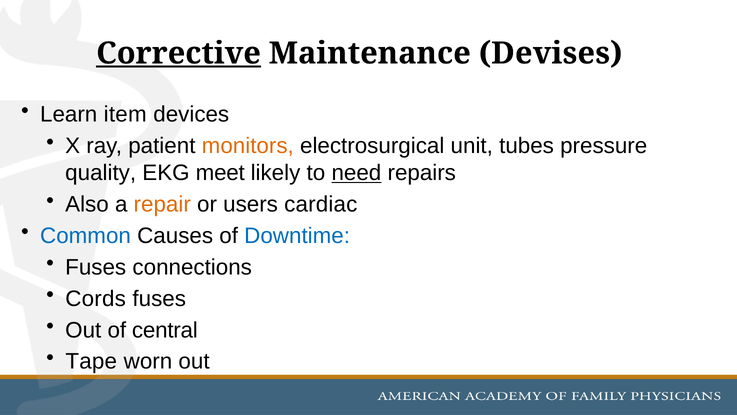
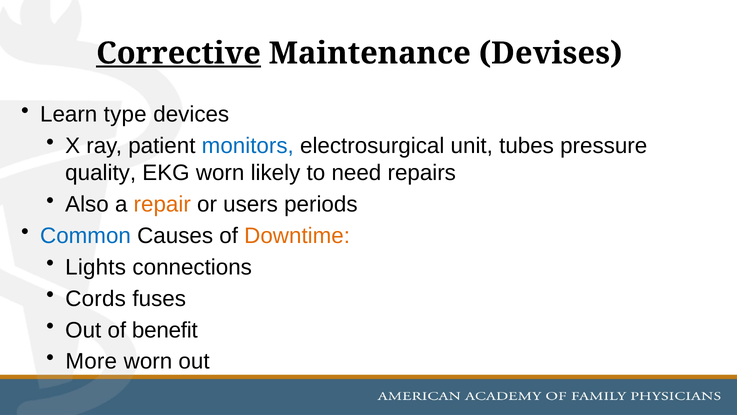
item: item -> type (125, 115)
monitors colour: orange -> blue (248, 146)
EKG meet: meet -> worn (220, 173)
need underline: present -> none (356, 173)
cardiac: cardiac -> periods (321, 204)
Downtime colour: blue -> orange (297, 236)
Fuses: Fuses -> Lights (96, 267)
central: central -> benefit (165, 330)
Tape: Tape -> More (91, 362)
